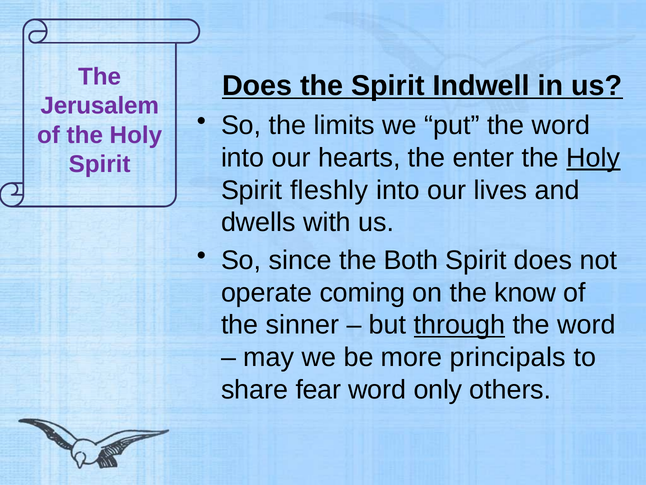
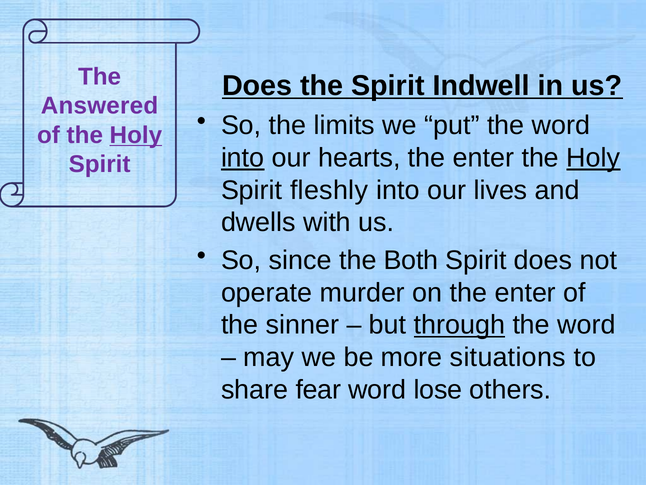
Jerusalem: Jerusalem -> Answered (99, 106)
Holy underline: none -> present (136, 135)
into underline: none -> present (243, 158)
coming: coming -> murder (362, 292)
on the know: know -> enter (525, 292)
principals: principals -> situations (508, 357)
only: only -> lose (438, 389)
